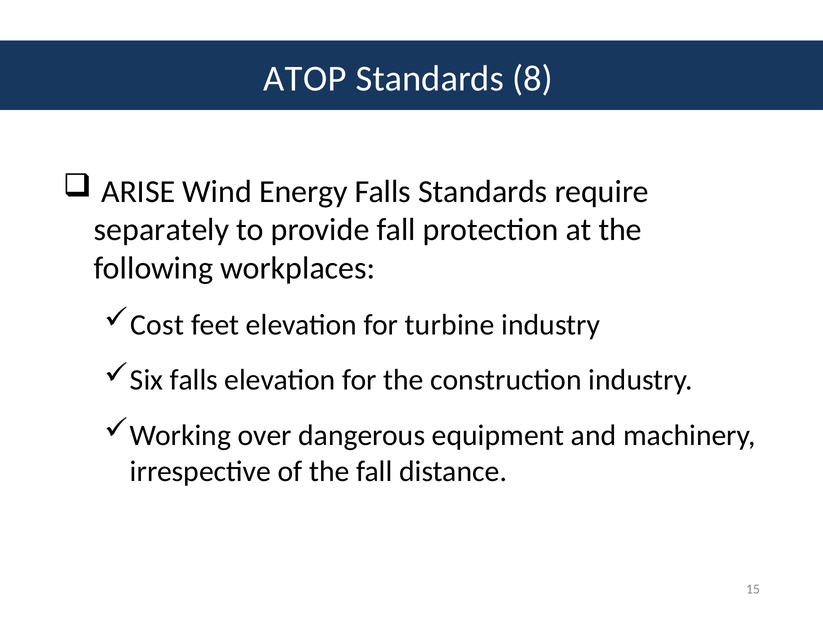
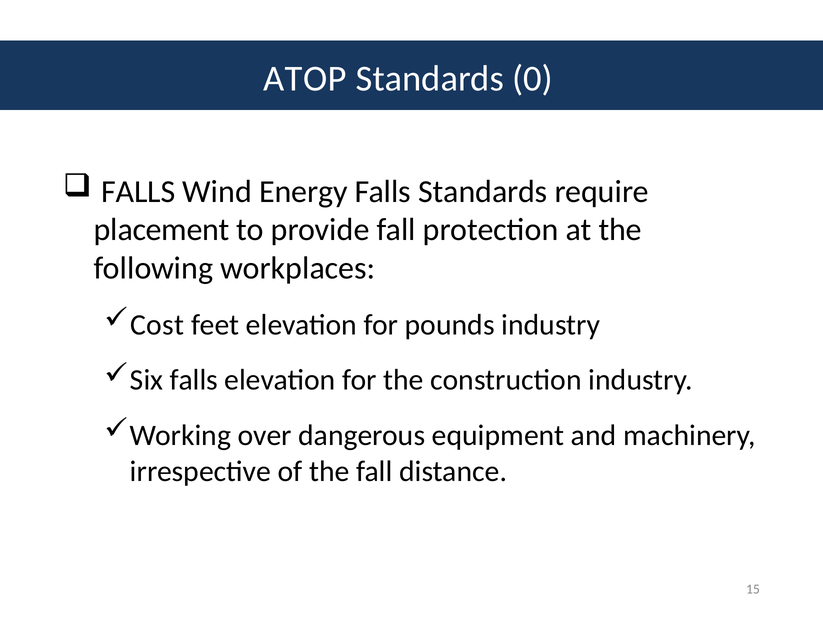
8: 8 -> 0 (532, 79)
ARISE: ARISE -> FALLS (138, 192)
separately: separately -> placement (162, 230)
turbine: turbine -> pounds (450, 325)
